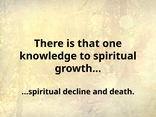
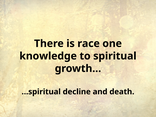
that: that -> race (89, 44)
